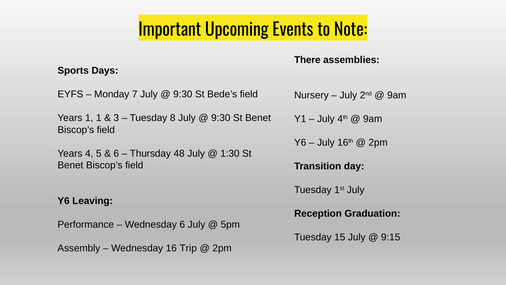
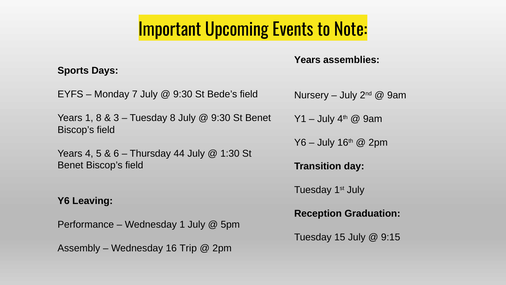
There: There -> Years (307, 60)
1 1: 1 -> 8 (99, 118)
48: 48 -> 44 (179, 153)
Wednesday 6: 6 -> 1 (182, 224)
